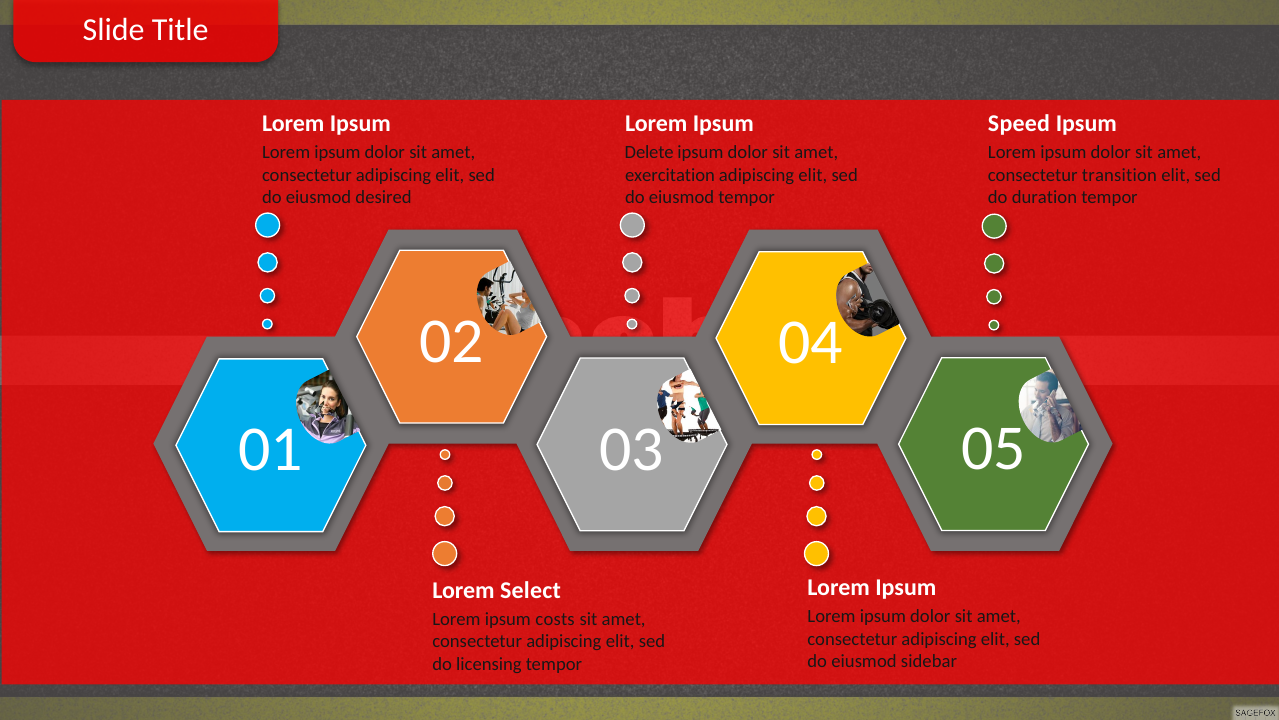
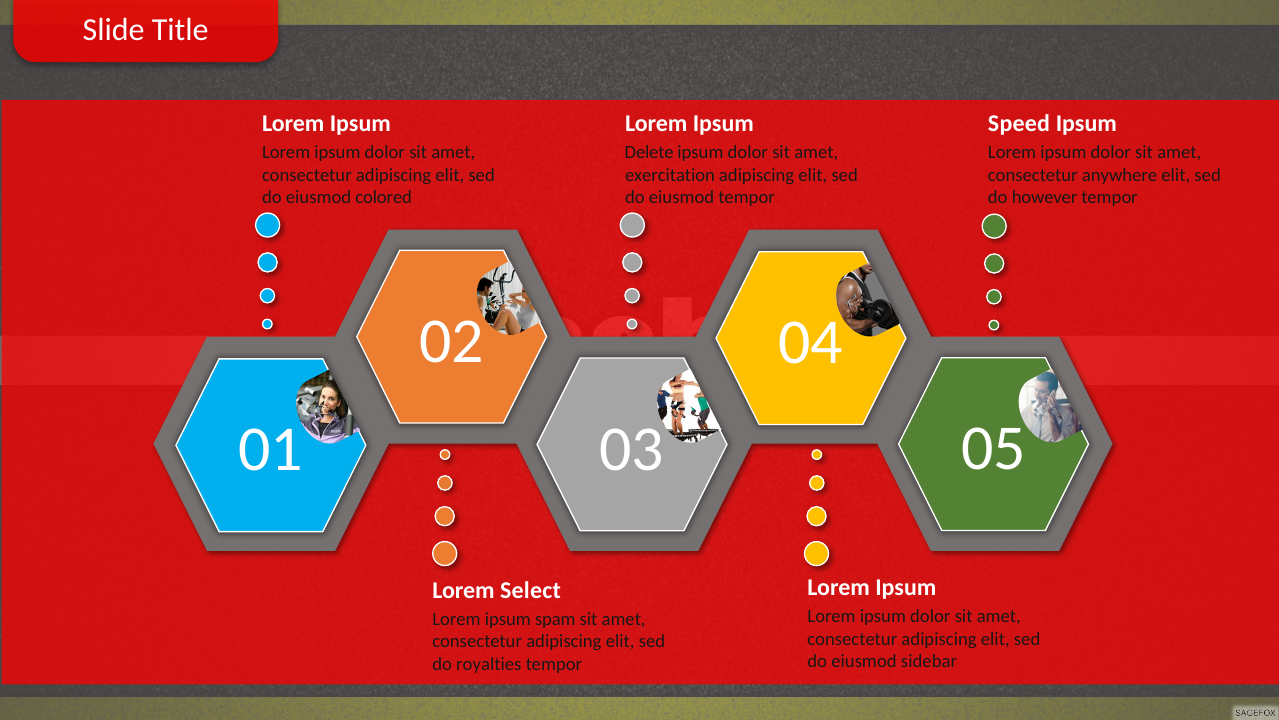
transition: transition -> anywhere (1120, 175)
desired: desired -> colored (384, 197)
duration: duration -> however (1045, 197)
costs: costs -> spam (555, 619)
licensing: licensing -> royalties (489, 663)
